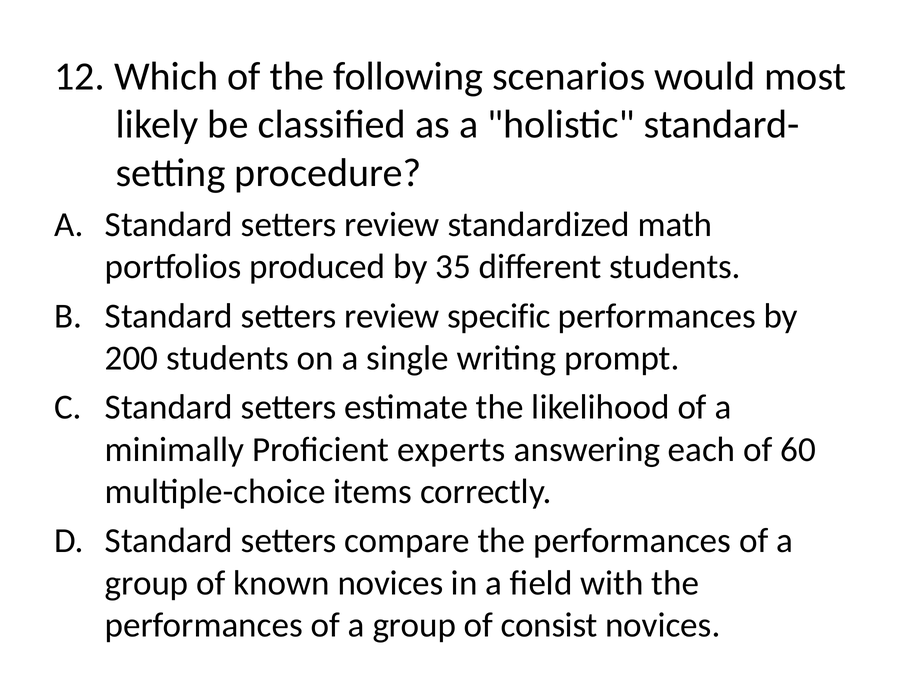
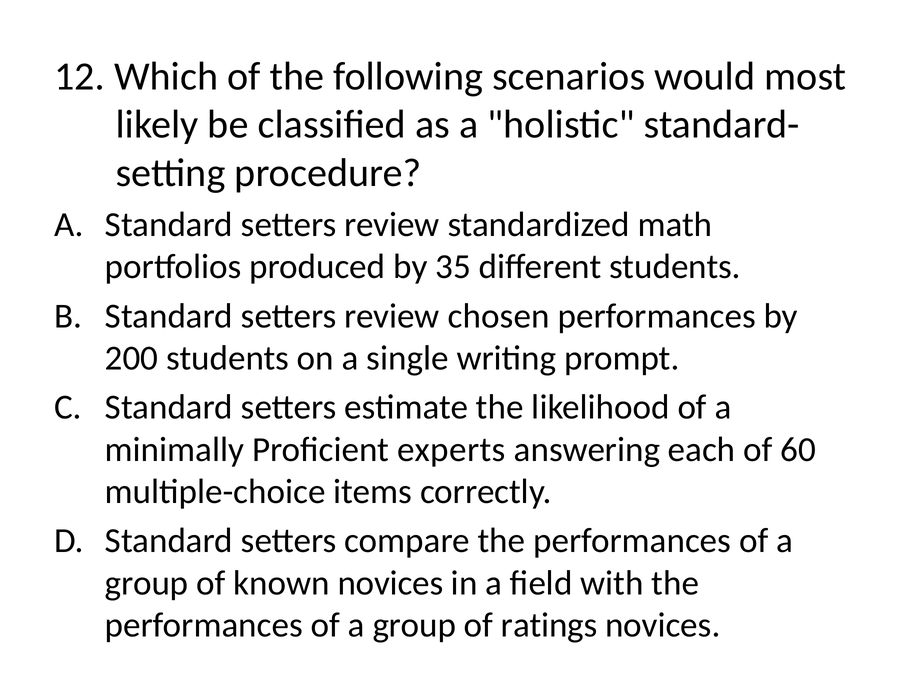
specific: specific -> chosen (499, 316)
consist: consist -> ratings (549, 625)
